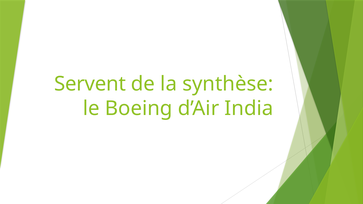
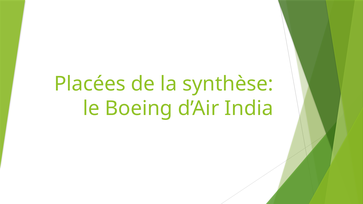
Servent: Servent -> Placées (90, 84)
